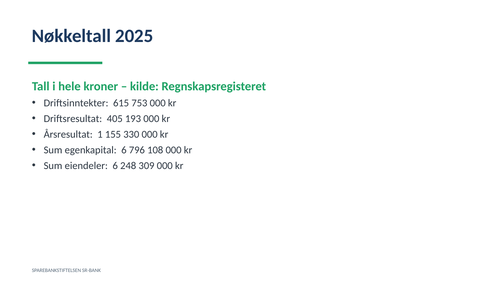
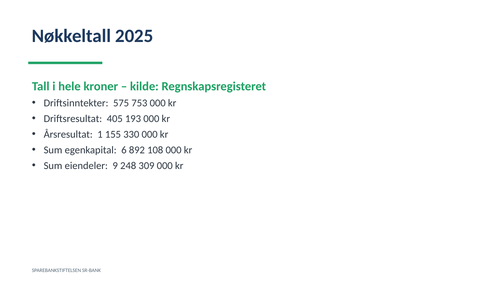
615: 615 -> 575 (121, 103)
796: 796 -> 892 (137, 150)
eiendeler 6: 6 -> 9 (115, 166)
